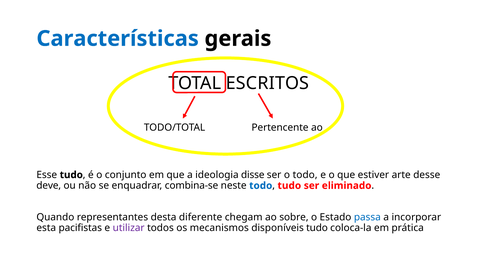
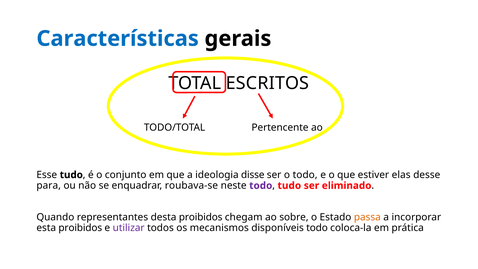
arte: arte -> elas (401, 175)
deve: deve -> para (49, 186)
combina-se: combina-se -> roubava-se (191, 186)
todo colour: blue -> purple (261, 186)
desta diferente: diferente -> proibidos (201, 217)
passa colour: blue -> orange (367, 217)
esta pacifistas: pacifistas -> proibidos (80, 228)
disponíveis tudo: tudo -> todo (317, 228)
